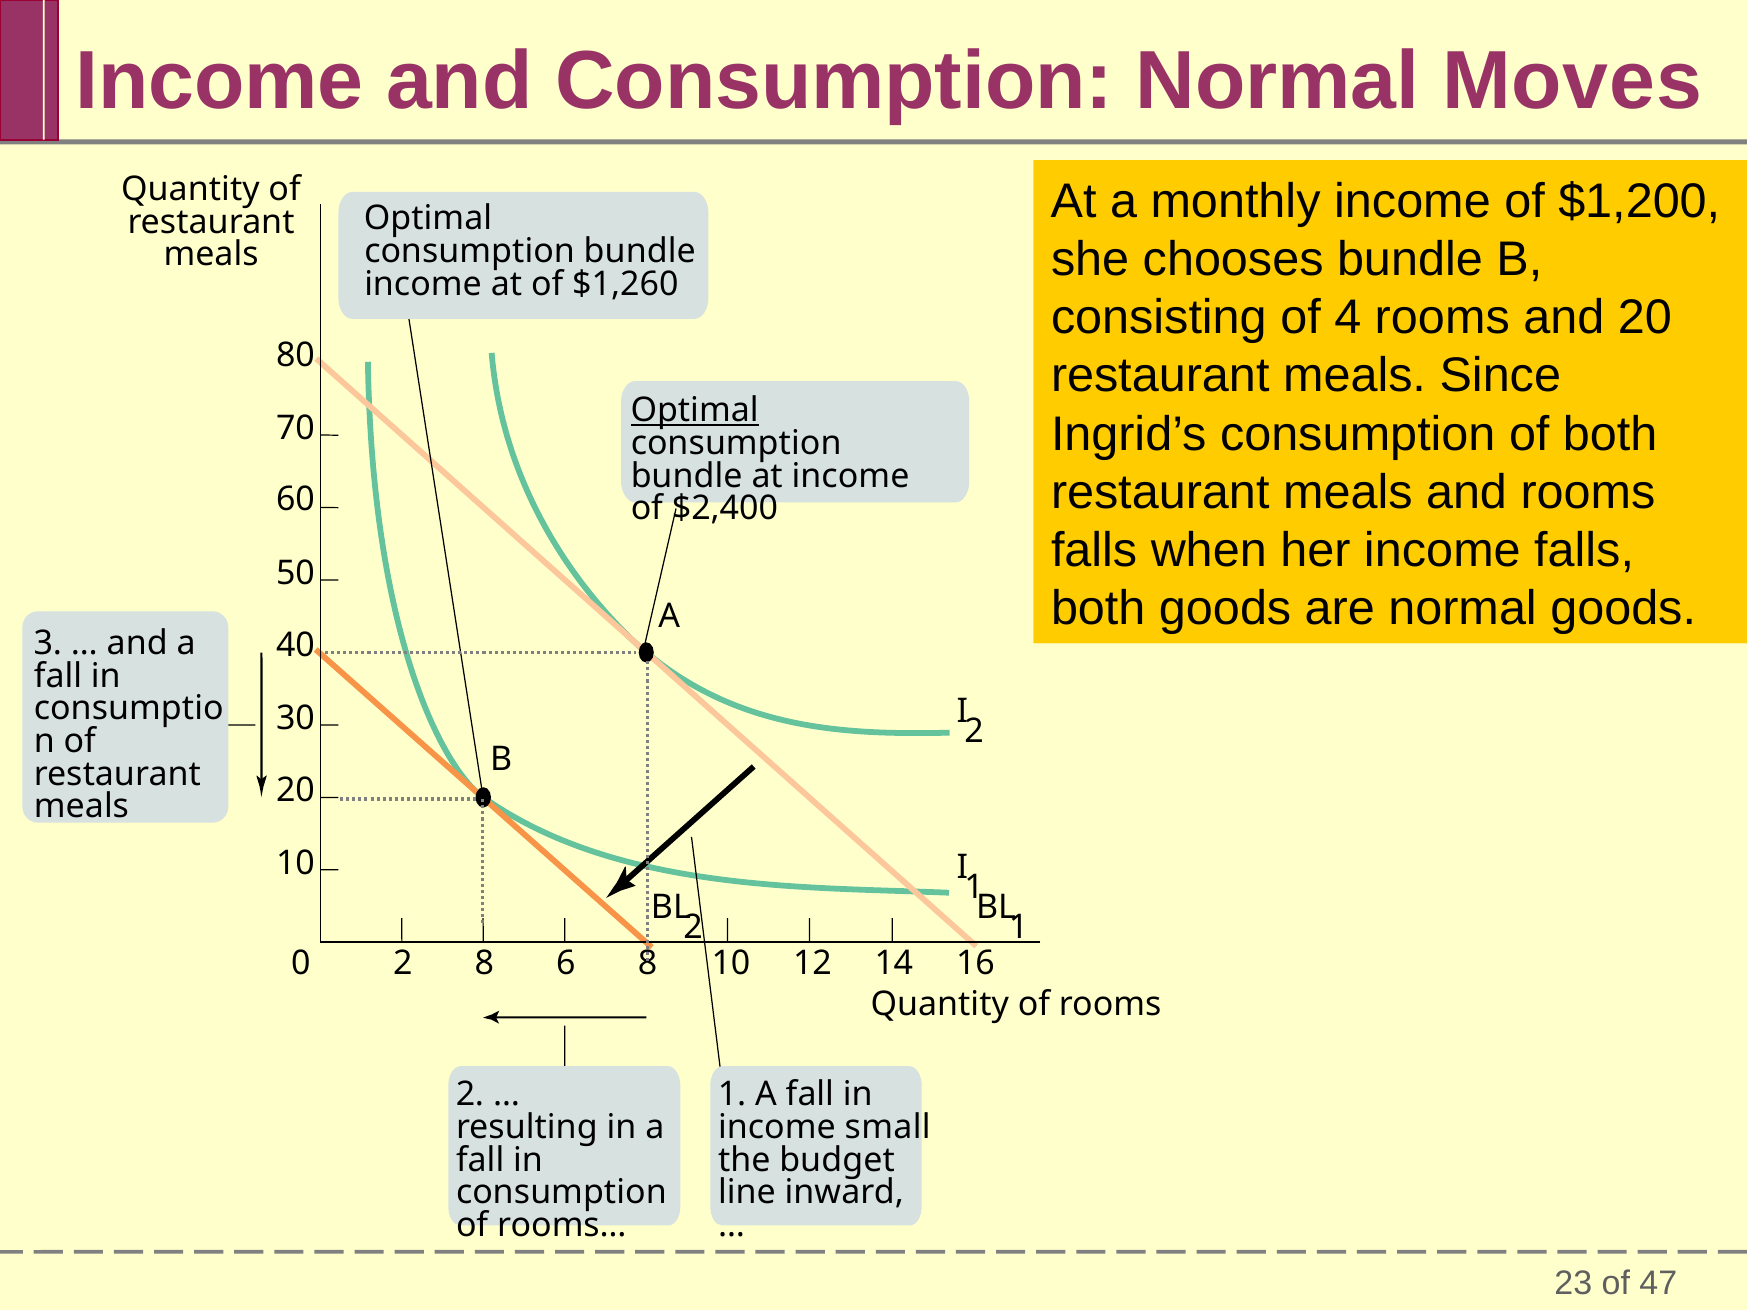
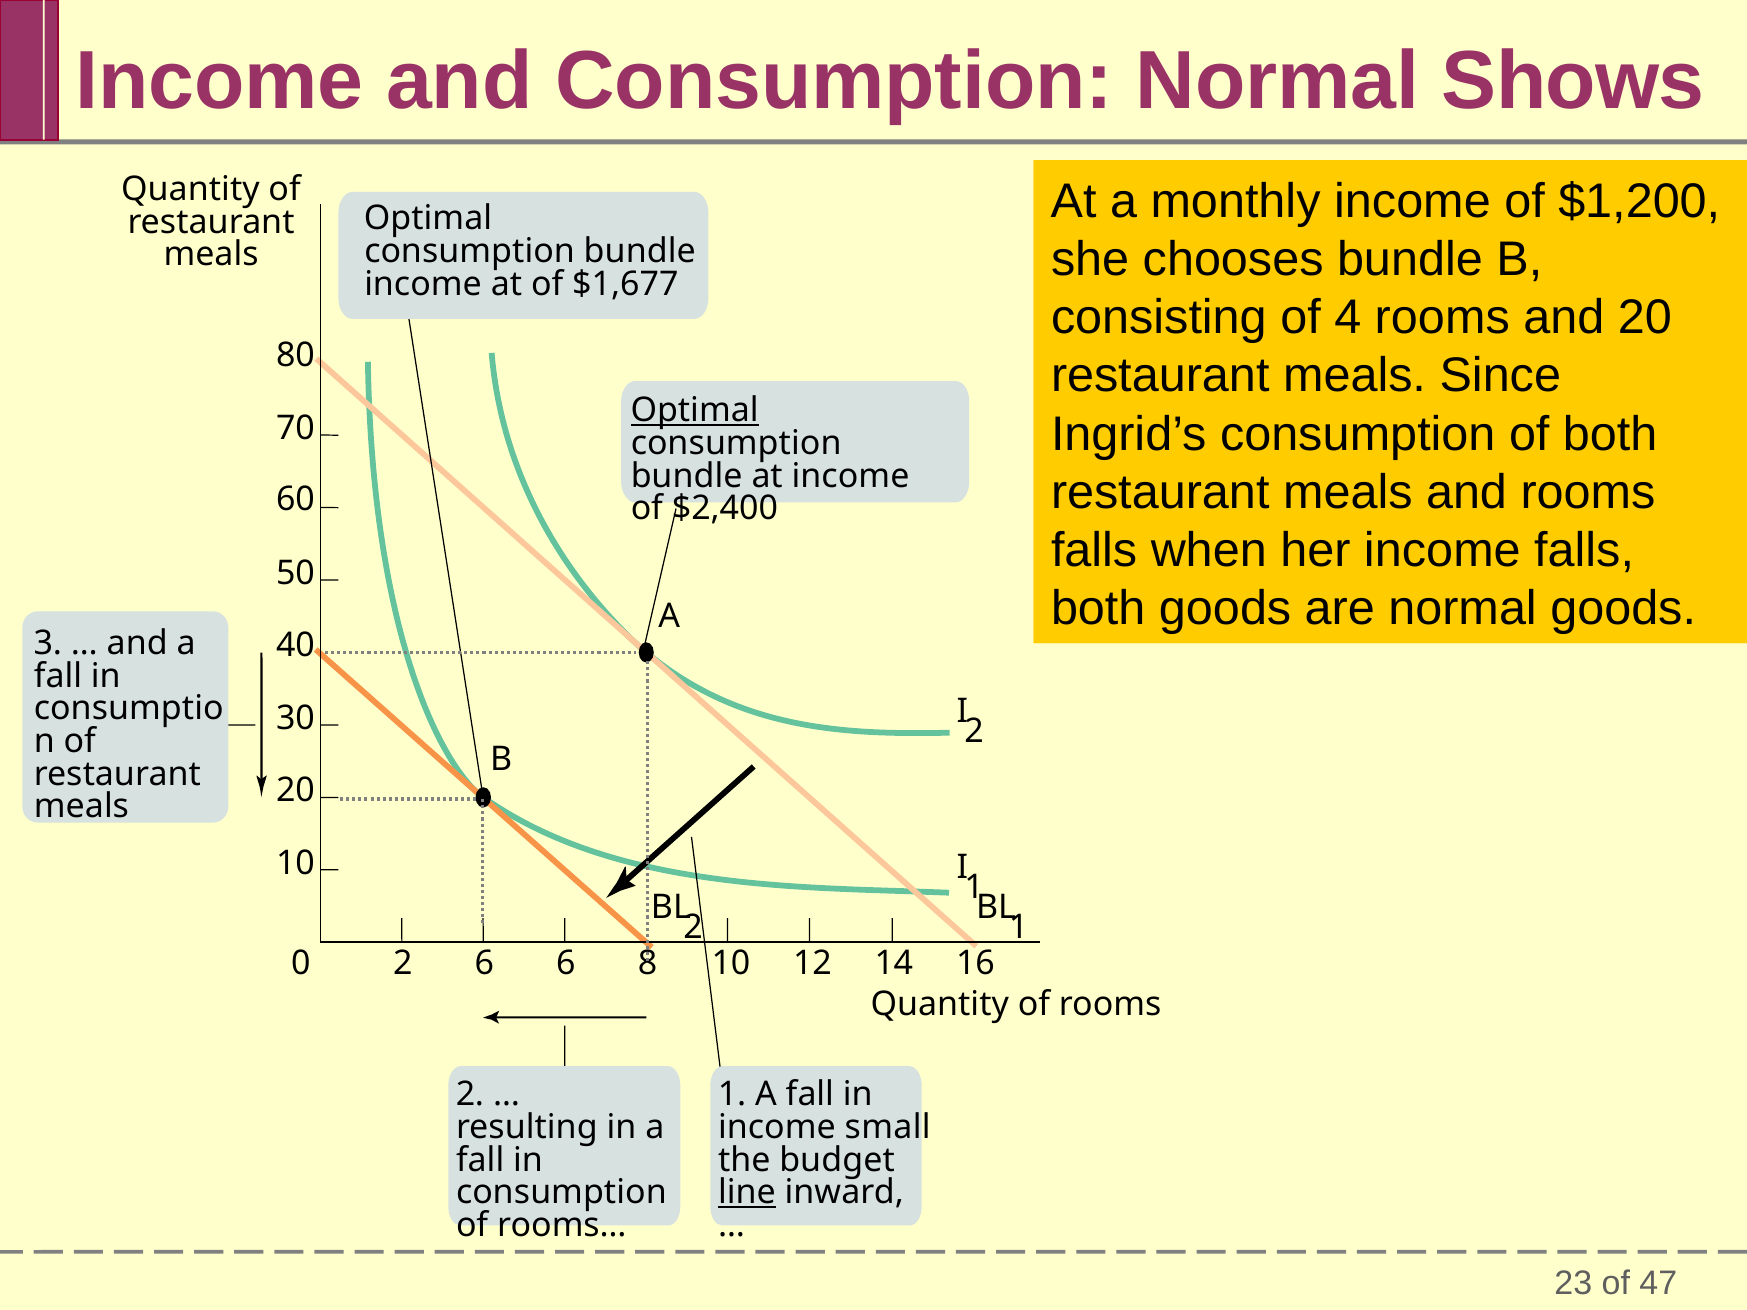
Moves: Moves -> Shows (1573, 81)
$1,260: $1,260 -> $1,677 (625, 284)
2 8: 8 -> 6 (484, 963)
line underline: none -> present (747, 1193)
